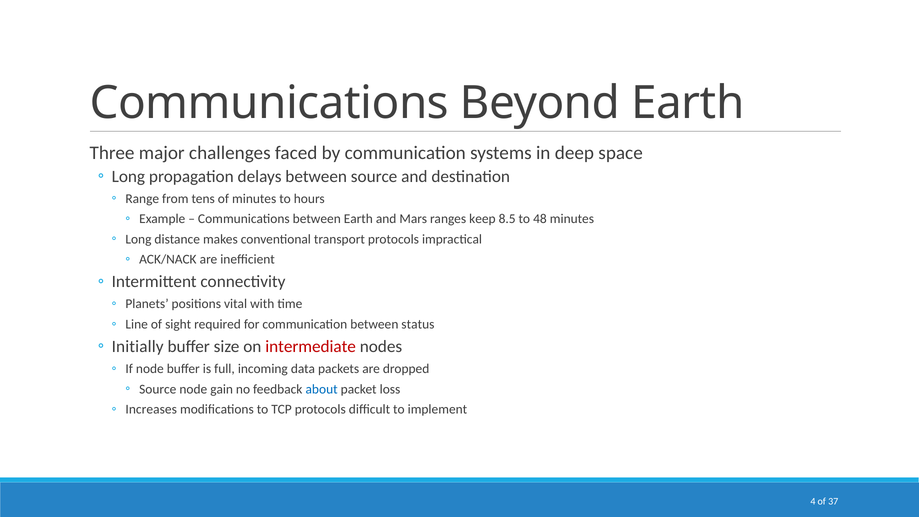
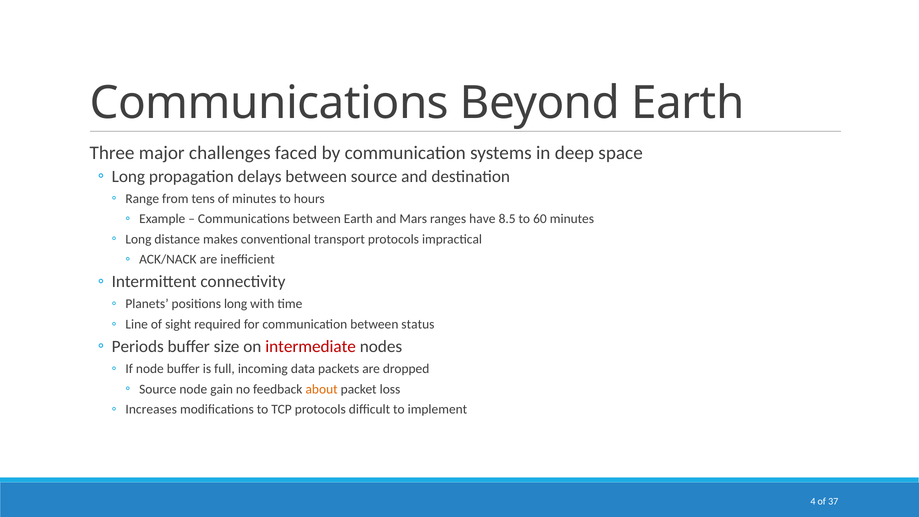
keep: keep -> have (482, 219)
48: 48 -> 60 (540, 219)
positions vital: vital -> long (236, 304)
Initially: Initially -> Periods (138, 347)
about colour: blue -> orange (322, 389)
